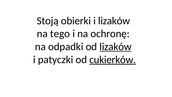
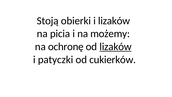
tego: tego -> picia (60, 34)
ochronę: ochronę -> możemy (110, 34)
odpadki: odpadki -> ochronę (66, 47)
cukierków underline: present -> none (113, 59)
